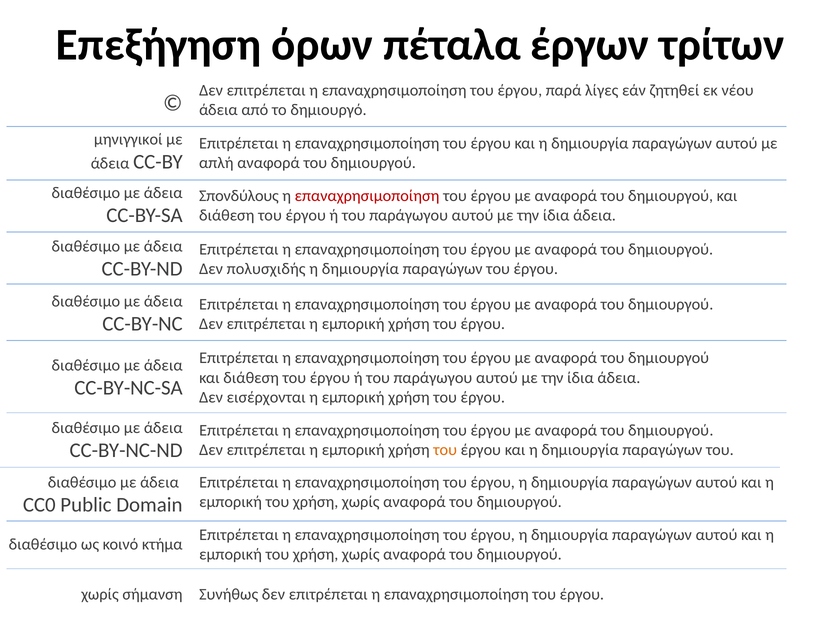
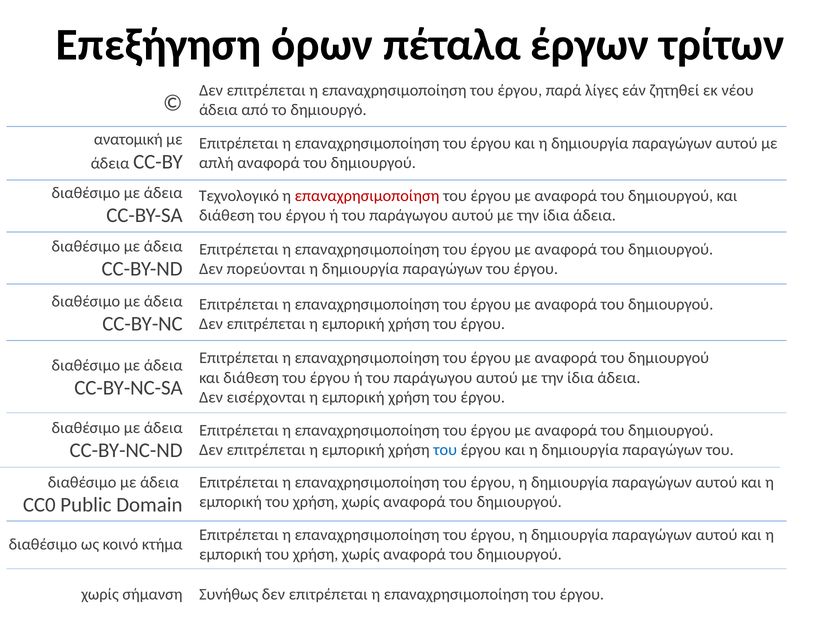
μηνιγγικοί: μηνιγγικοί -> ανατομική (128, 139)
Σπονδύλους: Σπονδύλους -> Τεχνολογικό (239, 196)
πολυσχιδής: πολυσχιδής -> πορεύονται (266, 269)
του colour: orange -> blue (445, 450)
